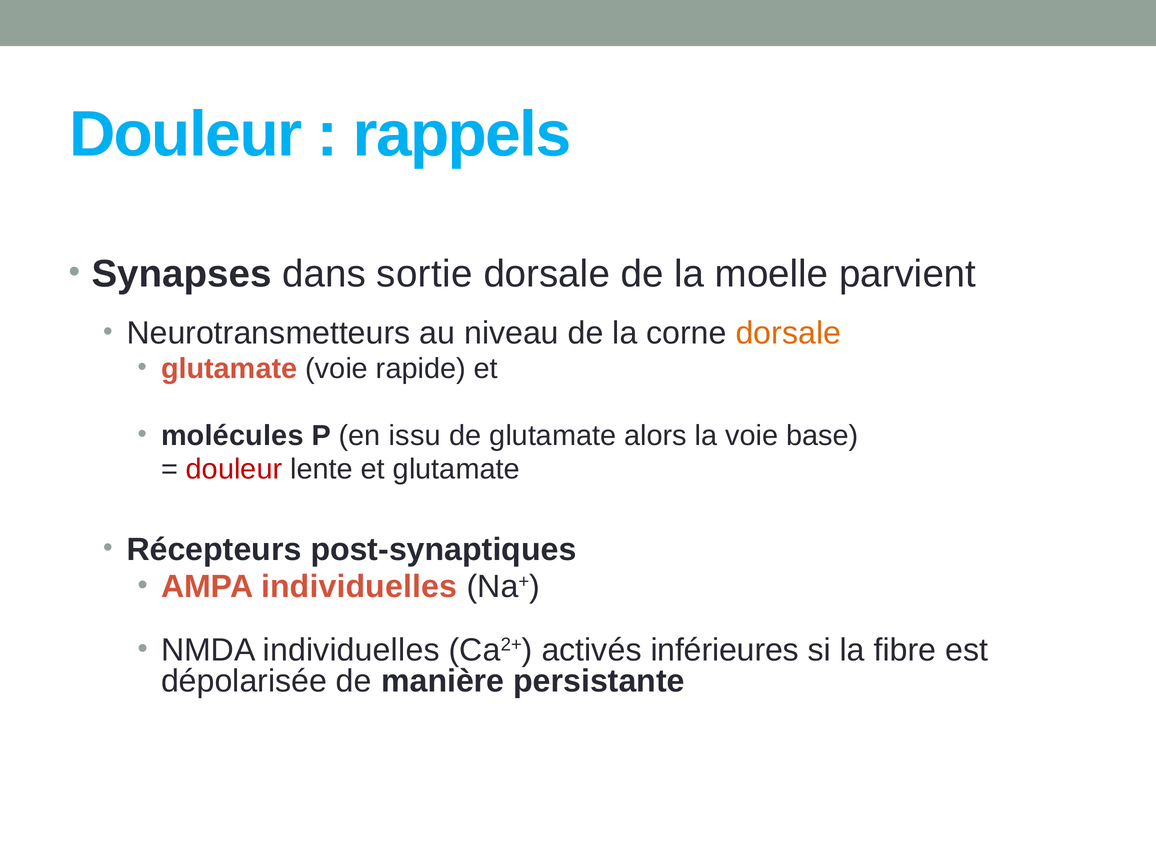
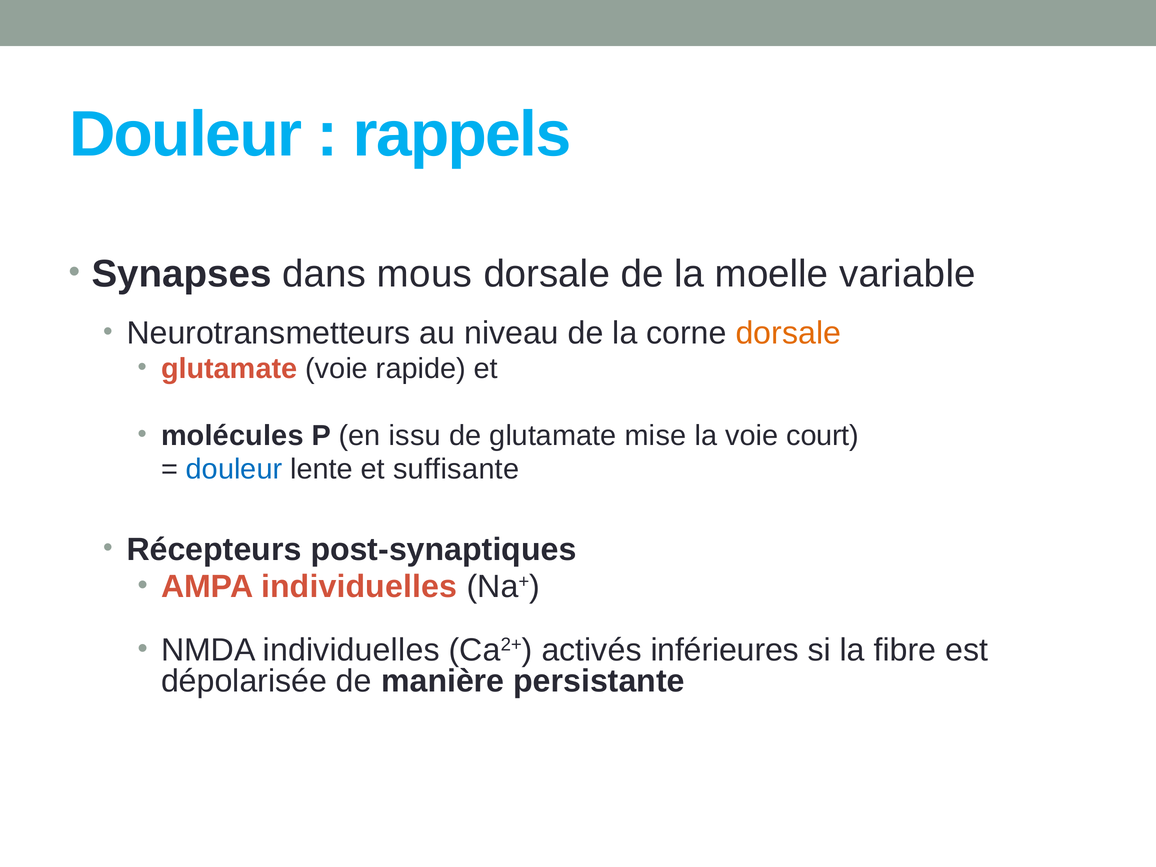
sortie: sortie -> mous (424, 274)
parvient: parvient -> variable (907, 274)
alors: alors -> mise (655, 436)
base: base -> court (823, 436)
douleur colour: red -> blue (234, 469)
et glutamate: glutamate -> suffisante (456, 469)
